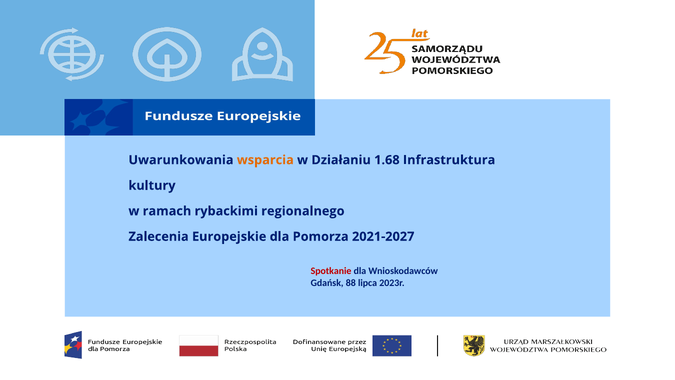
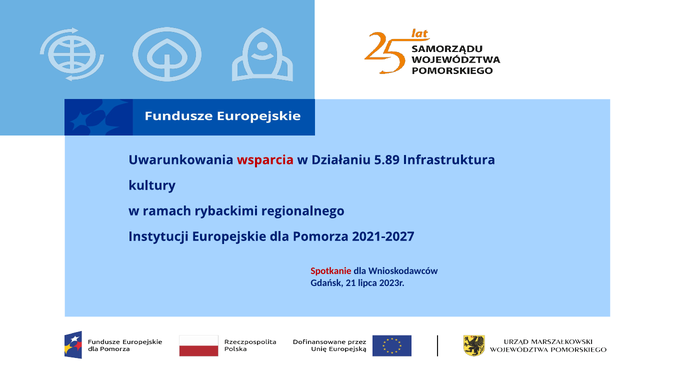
wsparcia colour: orange -> red (265, 160)
1.68: 1.68 -> 5.89 (387, 160)
Zalecenia: Zalecenia -> Instytucji (159, 236)
88: 88 -> 21 (351, 283)
